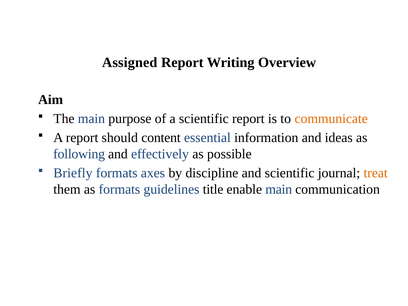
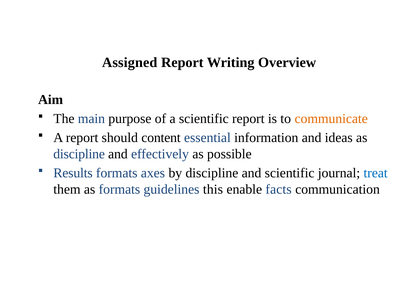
following: following -> discipline (79, 154)
Briefly: Briefly -> Results (73, 173)
treat colour: orange -> blue (376, 173)
title: title -> this (213, 189)
enable main: main -> facts (279, 189)
